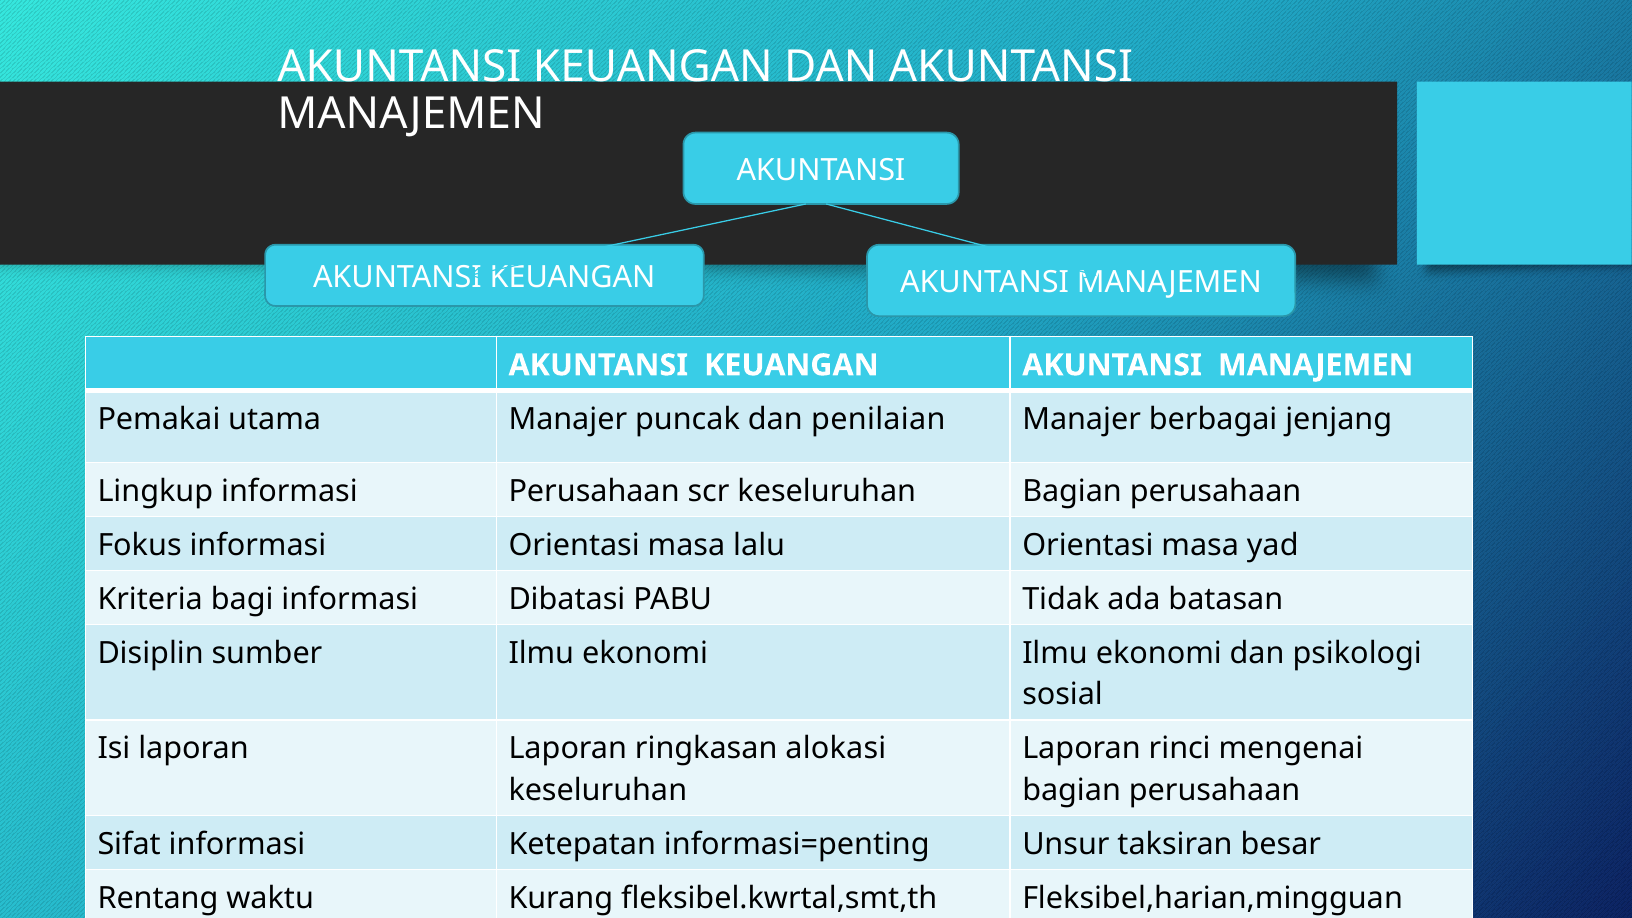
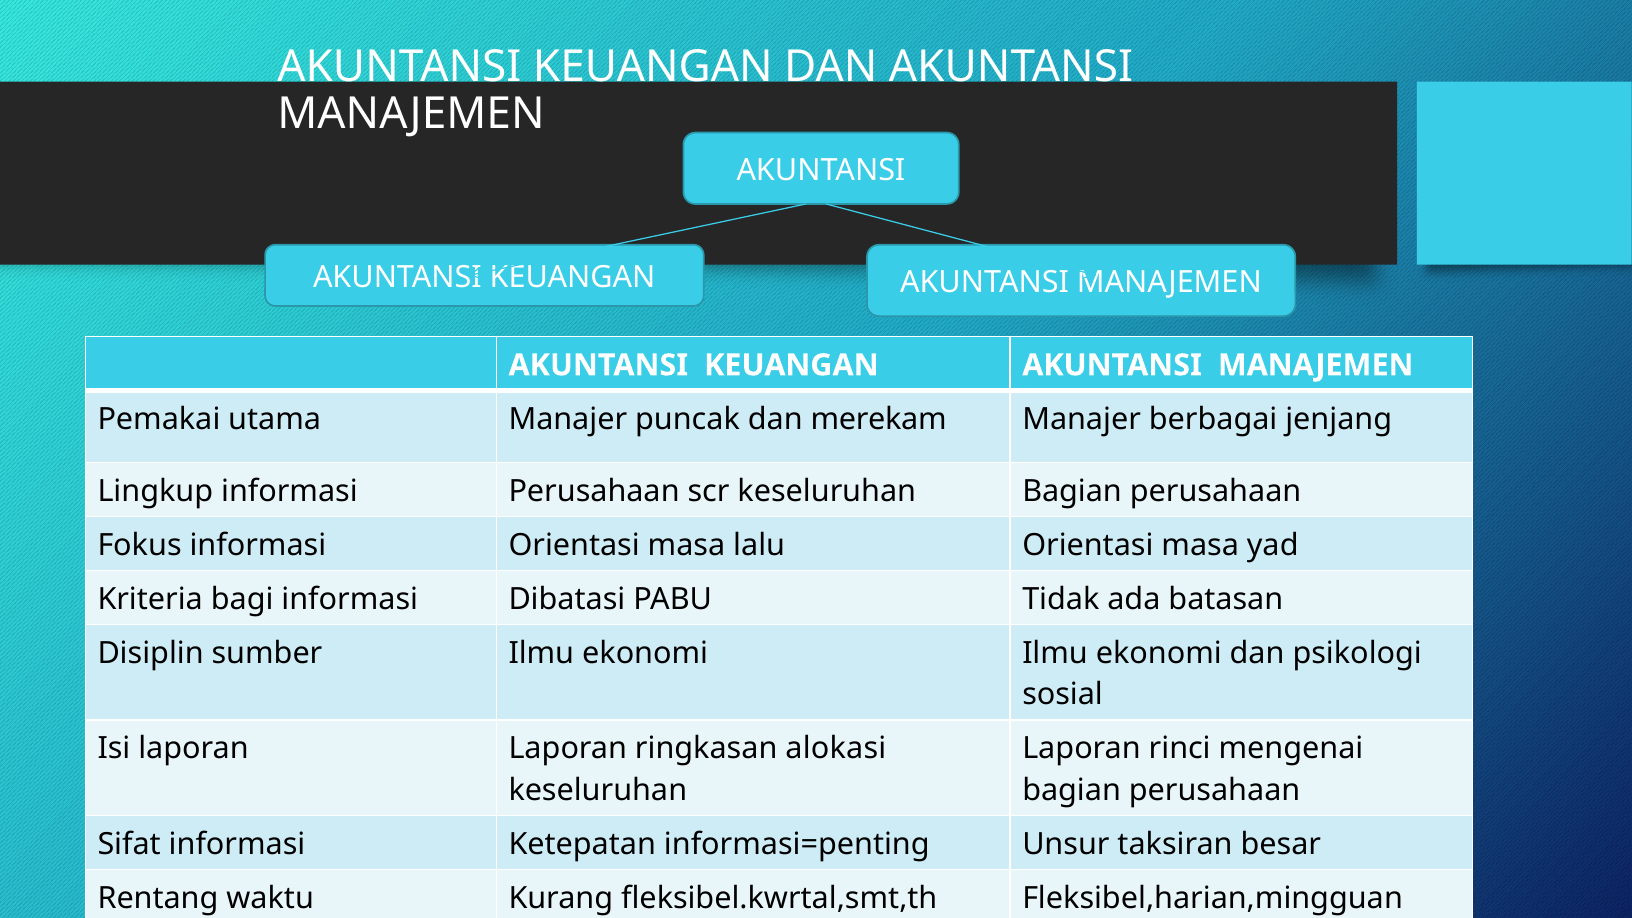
penilaian: penilaian -> merekam (879, 419)
